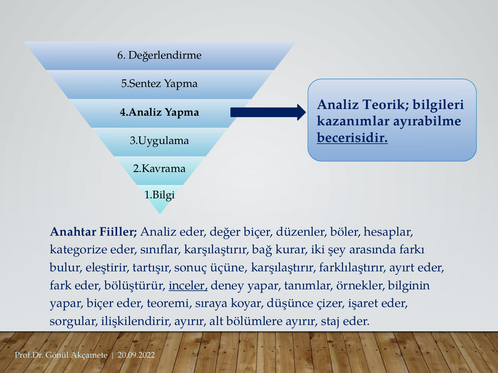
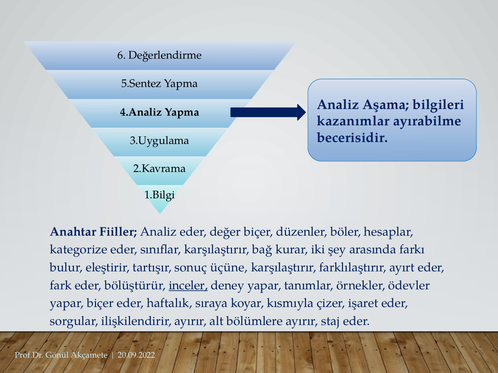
Teorik: Teorik -> Aşama (386, 105)
becerisidir underline: present -> none (352, 138)
bilginin: bilginin -> ödevler (409, 286)
teoremi: teoremi -> haftalık (170, 304)
düşünce: düşünce -> kısmıyla (290, 304)
